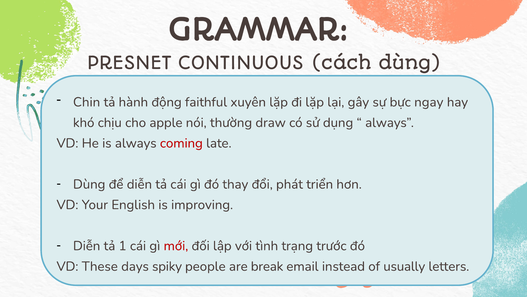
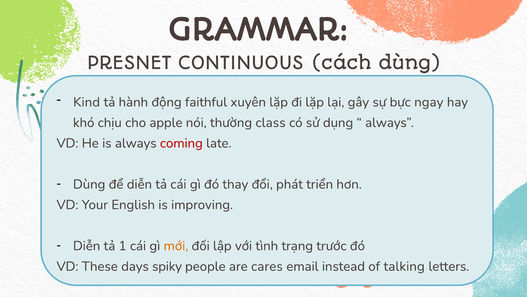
Chin: Chin -> Kind (87, 102)
draw: draw -> class (271, 122)
mới colour: red -> orange (176, 245)
break: break -> cares (267, 266)
usually: usually -> talking (404, 266)
